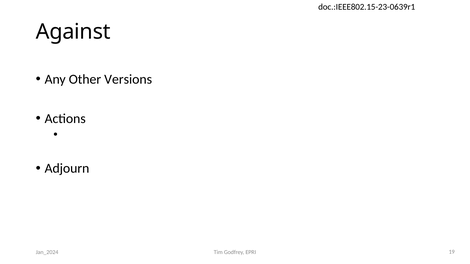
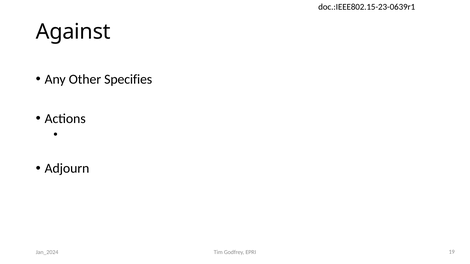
Versions: Versions -> Specifies (128, 79)
